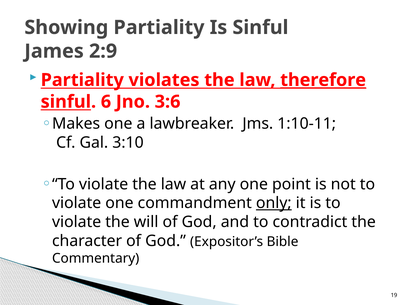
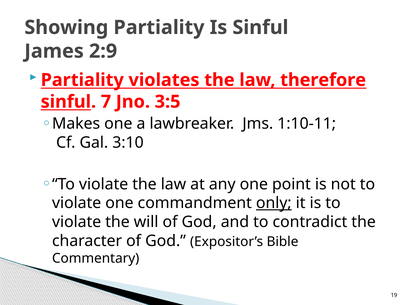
therefore underline: present -> none (323, 80)
6: 6 -> 7 (106, 102)
3:6: 3:6 -> 3:5 (168, 102)
